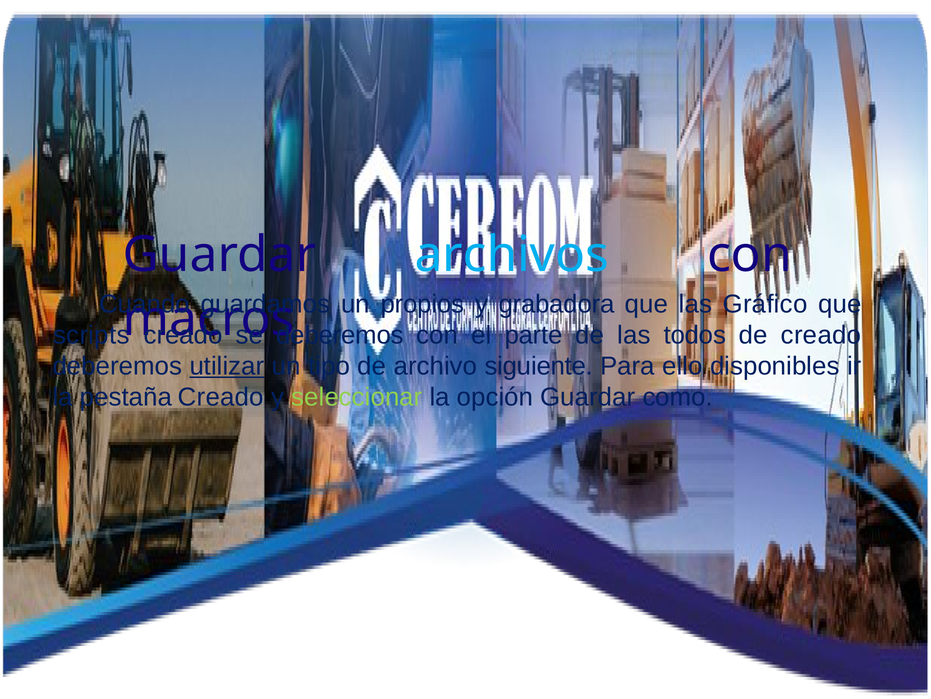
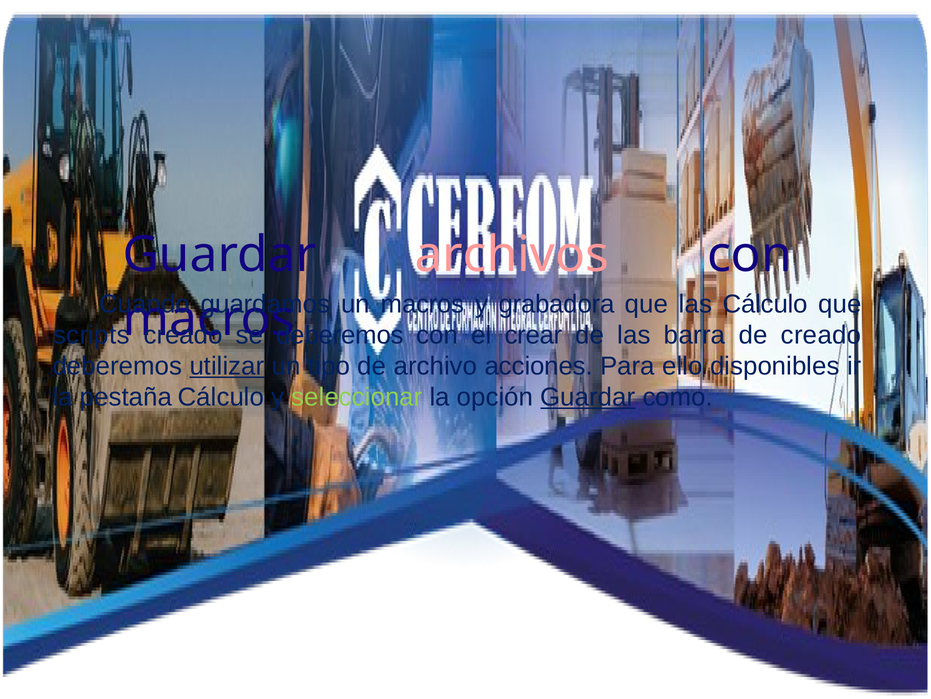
archivos colour: light blue -> pink (512, 255)
un propios: propios -> macros (423, 304)
las Gráfico: Gráfico -> Cálculo (765, 304)
parte: parte -> crear (534, 335)
todos: todos -> barra (695, 335)
siguiente: siguiente -> acciones (539, 366)
pestaña Creado: Creado -> Cálculo (221, 397)
Guardar underline: none -> present (588, 397)
